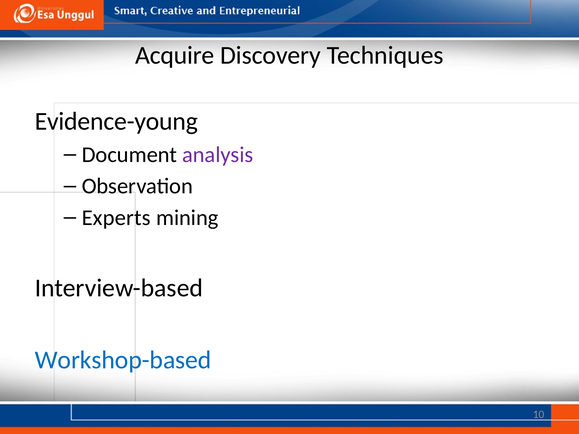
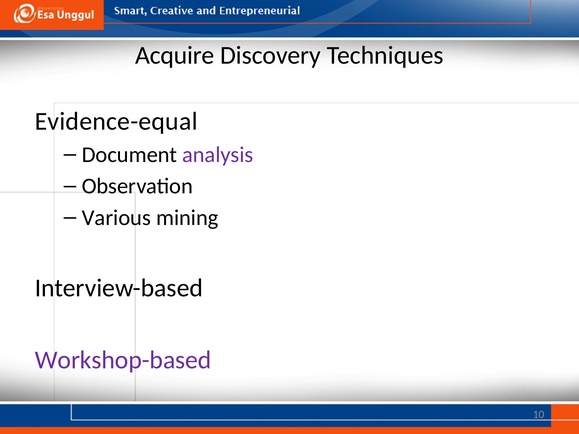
Evidence-young: Evidence-young -> Evidence-equal (116, 121)
Experts: Experts -> Various (116, 218)
Workshop-based colour: blue -> purple (123, 360)
